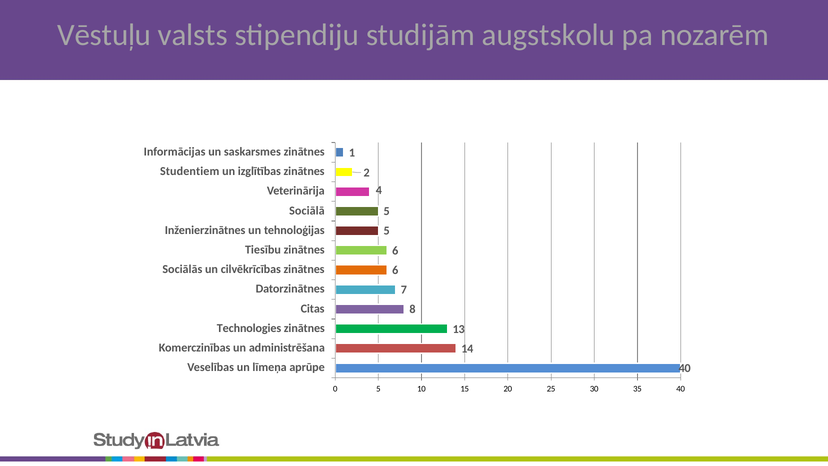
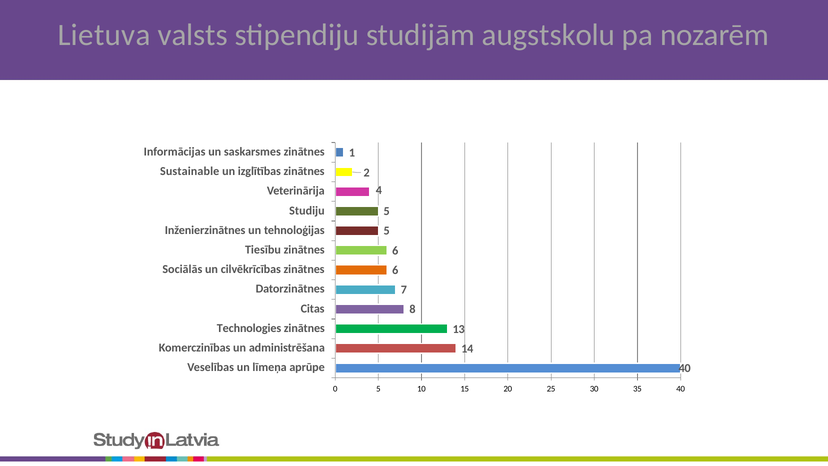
Vēstuļu: Vēstuļu -> Lietuva (104, 35)
Studentiem: Studentiem -> Sustainable (190, 171)
Sociālā: Sociālā -> Studiju (307, 210)
